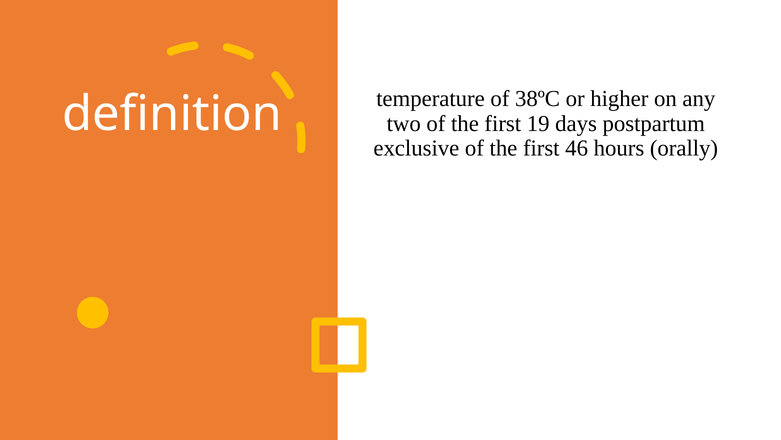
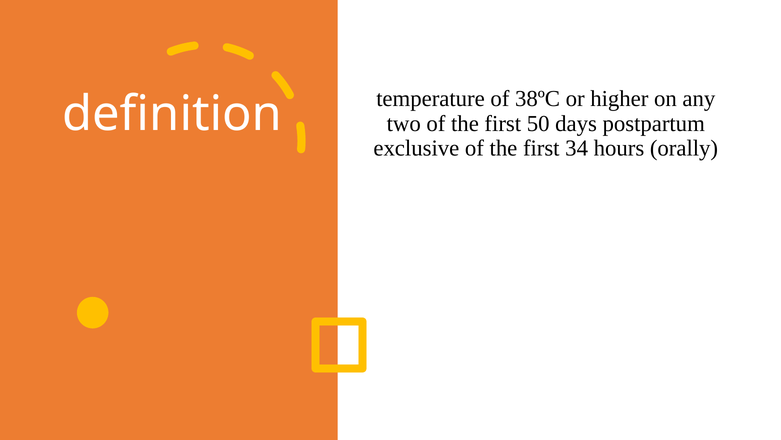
19: 19 -> 50 (538, 123)
46: 46 -> 34 (577, 148)
